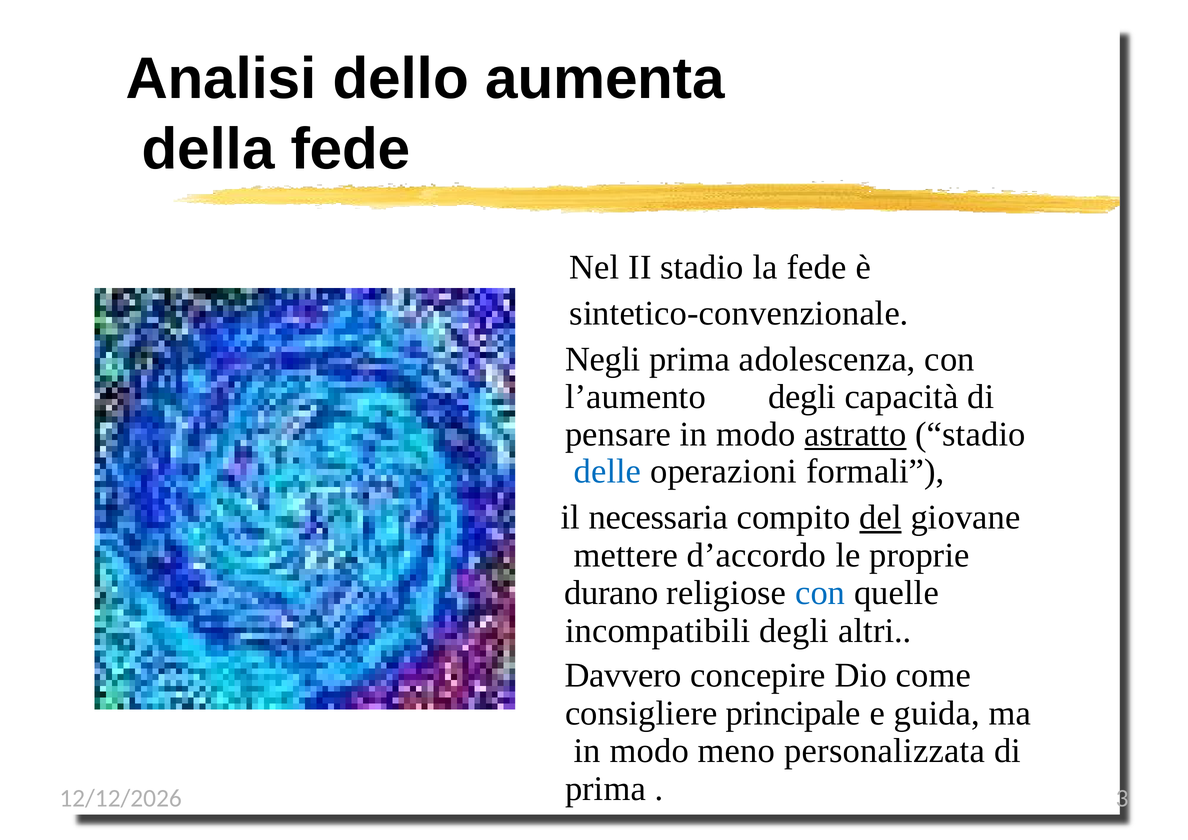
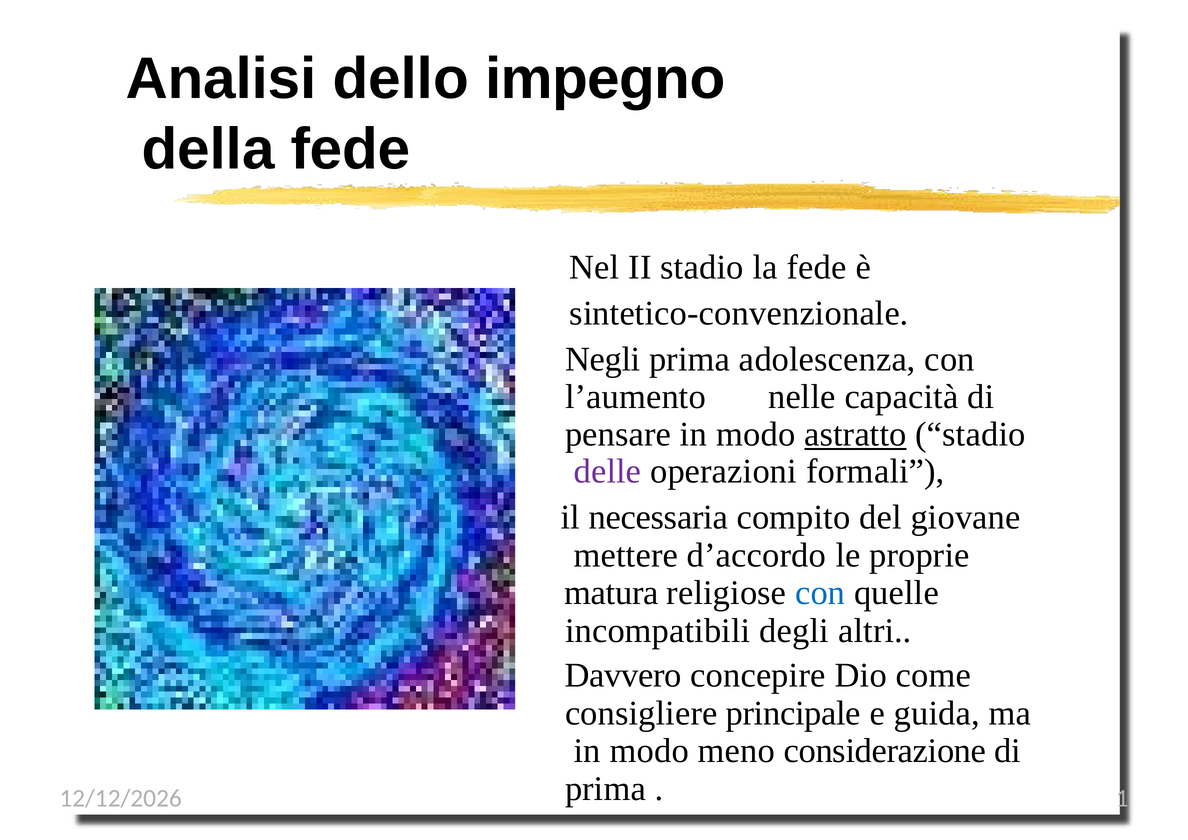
aumenta: aumenta -> impegno (605, 79)
l’aumento degli: degli -> nelle (802, 397)
delle colour: blue -> purple (607, 471)
del underline: present -> none (880, 517)
durano: durano -> matura (612, 593)
personalizzata: personalizzata -> considerazione (885, 750)
3: 3 -> 1 (1122, 798)
